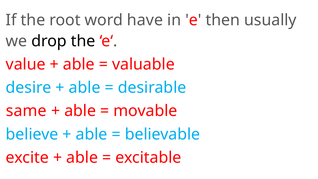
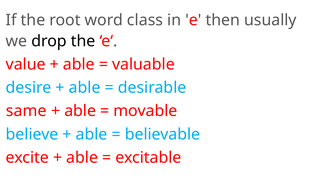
have: have -> class (145, 20)
